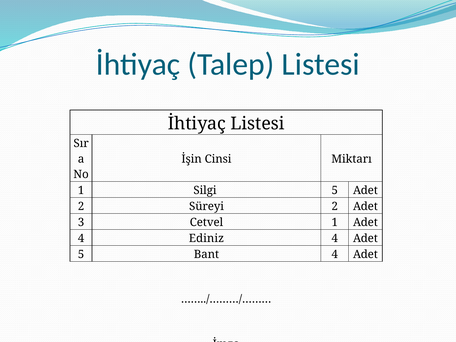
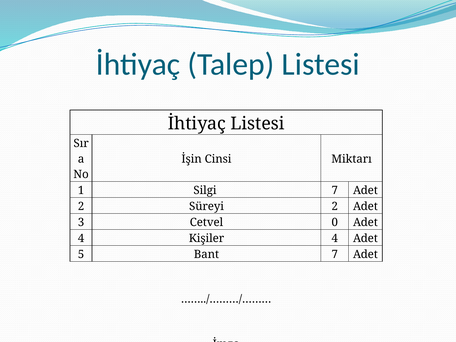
Silgi 5: 5 -> 7 (335, 190)
Cetvel 1: 1 -> 0 (335, 222)
Ediniz: Ediniz -> Kişiler (207, 238)
Bant 4: 4 -> 7 (335, 254)
